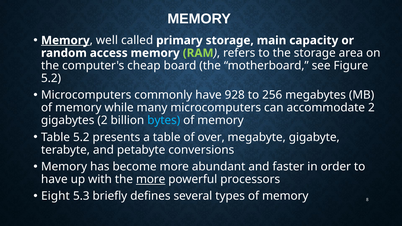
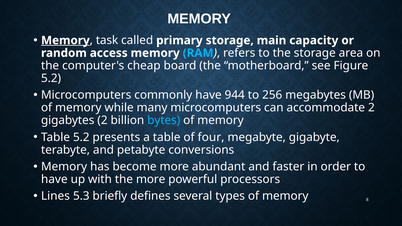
well: well -> task (107, 40)
RAM colour: light green -> light blue (198, 53)
928: 928 -> 944 (235, 95)
over: over -> four (211, 137)
more underline: present -> none (151, 179)
Eight: Eight -> Lines (55, 196)
